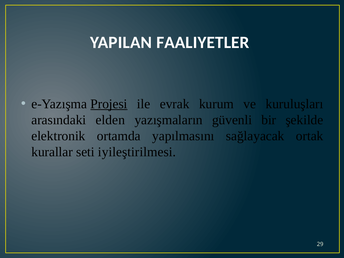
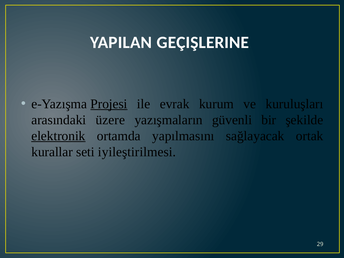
FAALIYETLER: FAALIYETLER -> GEÇIŞLERINE (203, 42)
elden: elden -> üzere (110, 120)
elektronik underline: none -> present (58, 136)
